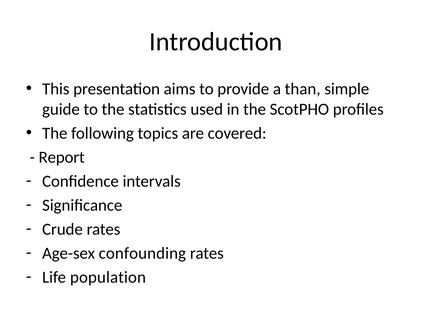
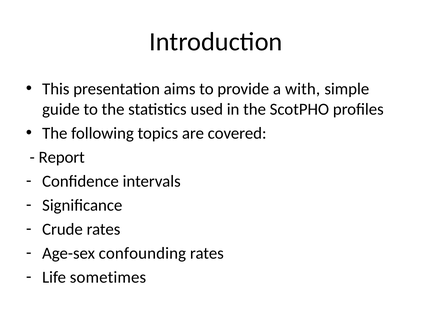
than: than -> with (303, 89)
population: population -> sometimes (108, 277)
